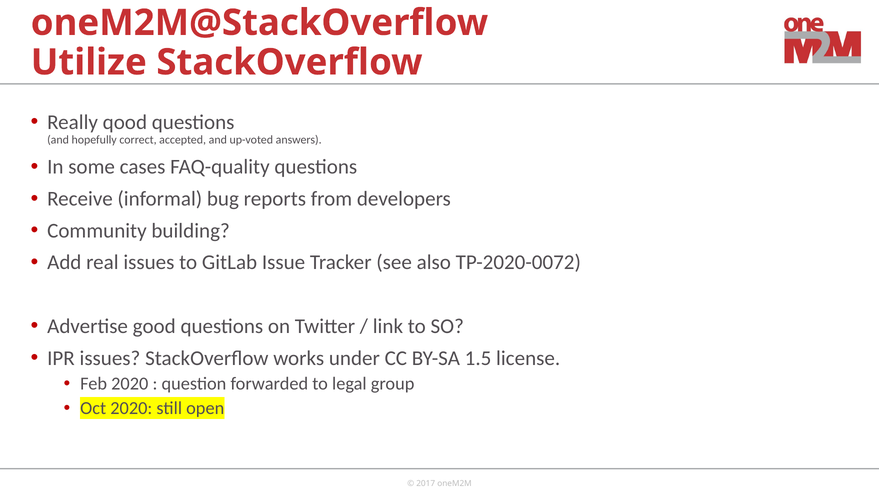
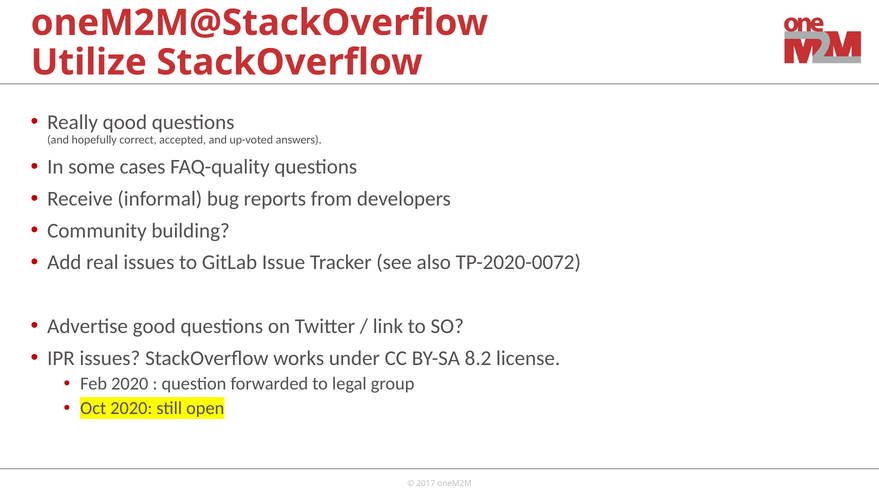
1.5: 1.5 -> 8.2 (478, 358)
